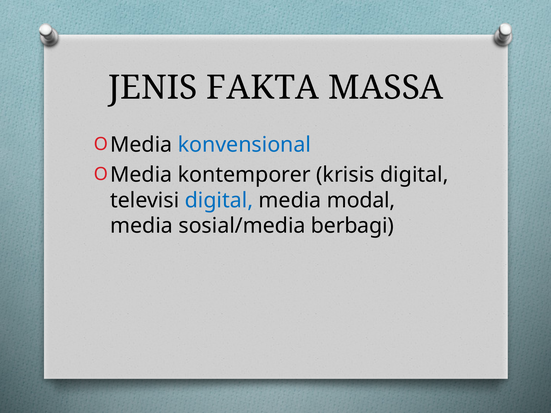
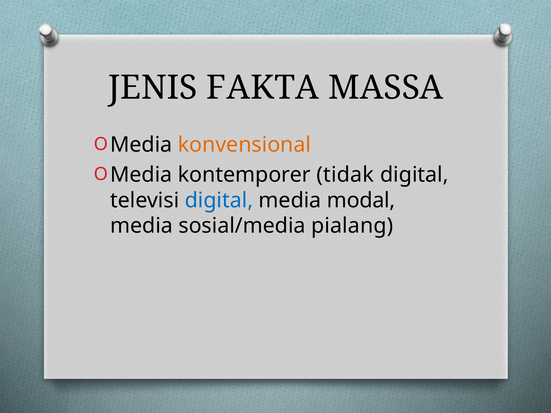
konvensional colour: blue -> orange (244, 145)
krisis: krisis -> tidak (345, 175)
berbagi: berbagi -> pialang (352, 226)
